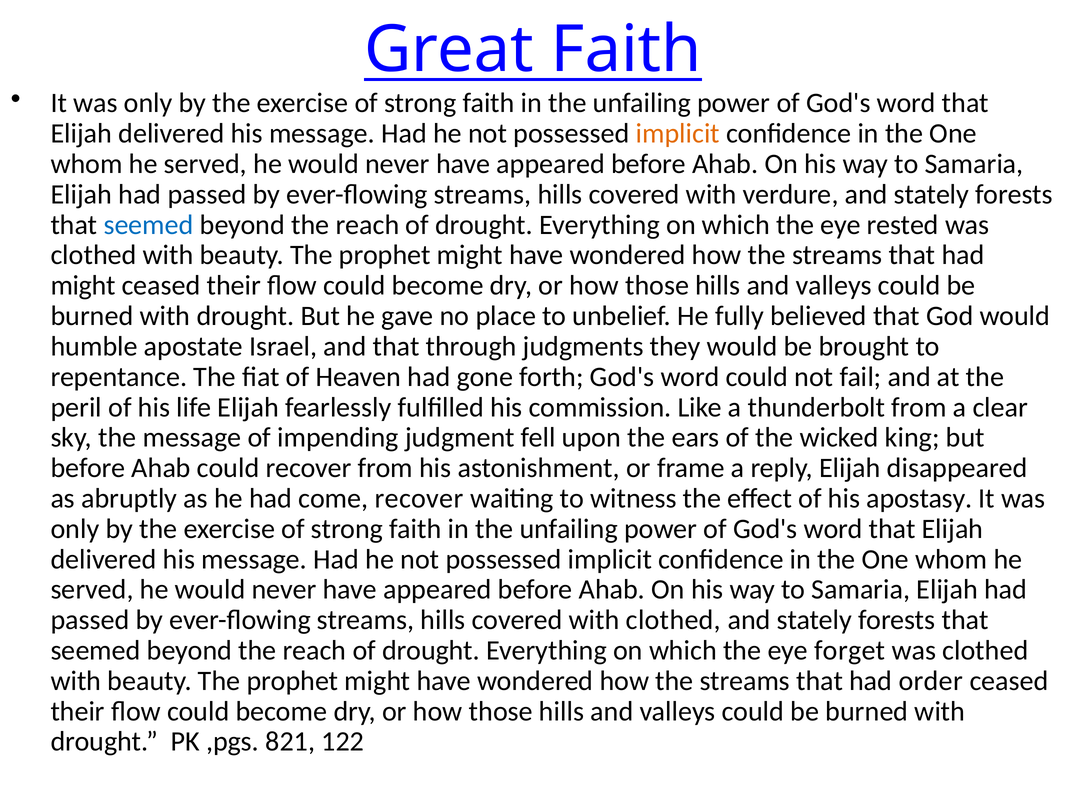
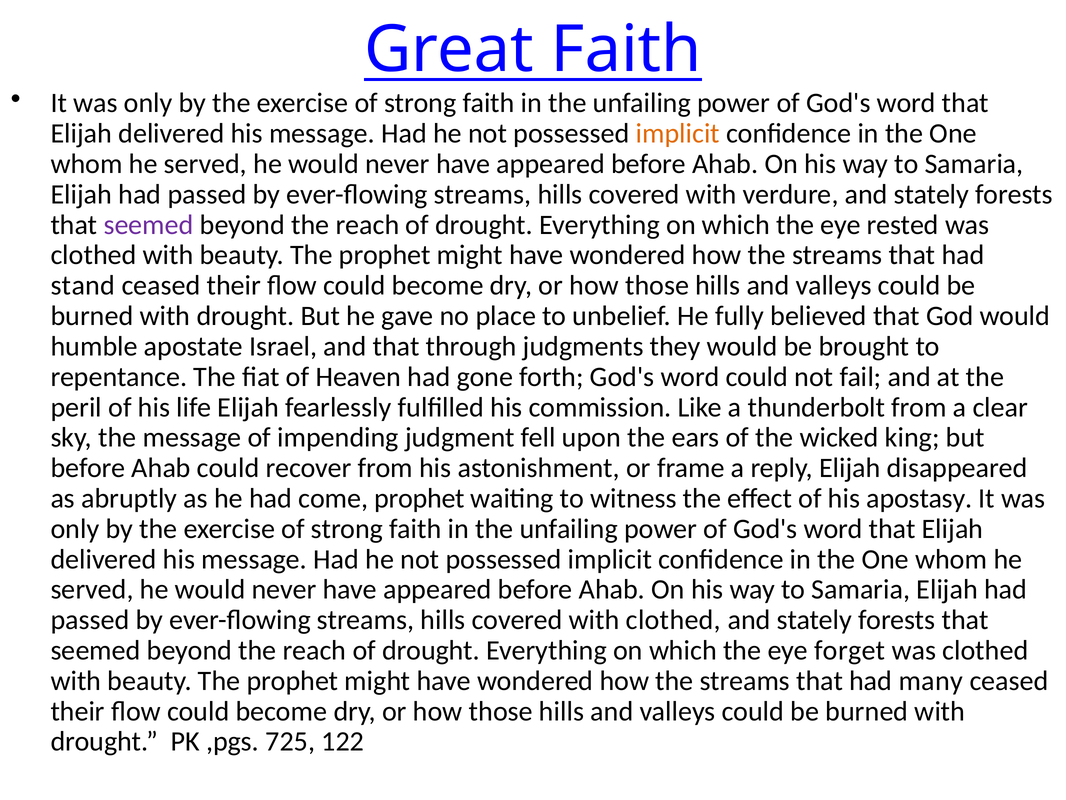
seemed colour: blue -> purple (149, 225)
might: might -> stand (83, 285)
come recover: recover -> prophet (419, 498)
order: order -> many (931, 680)
821: 821 -> 725 (290, 741)
